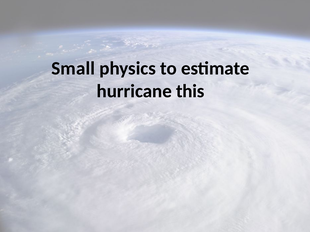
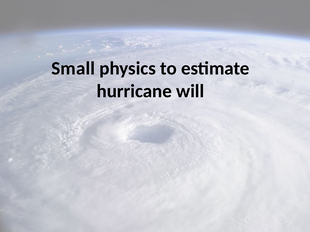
this: this -> will (190, 91)
